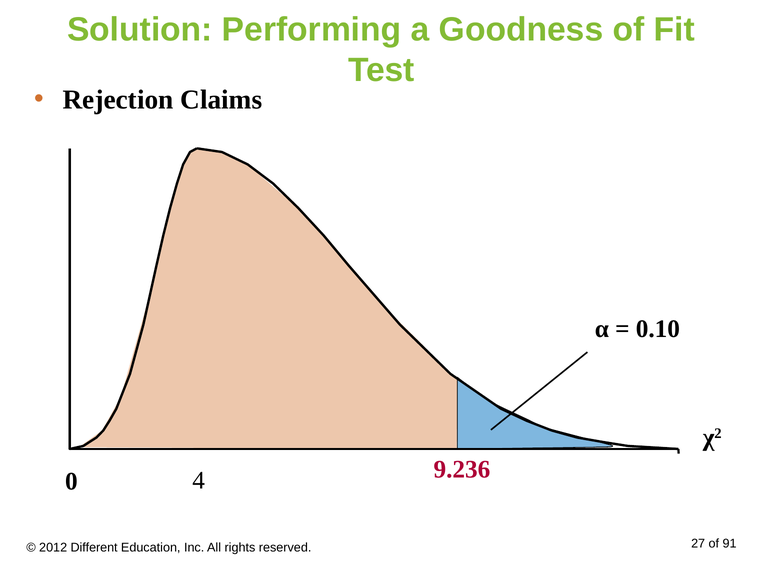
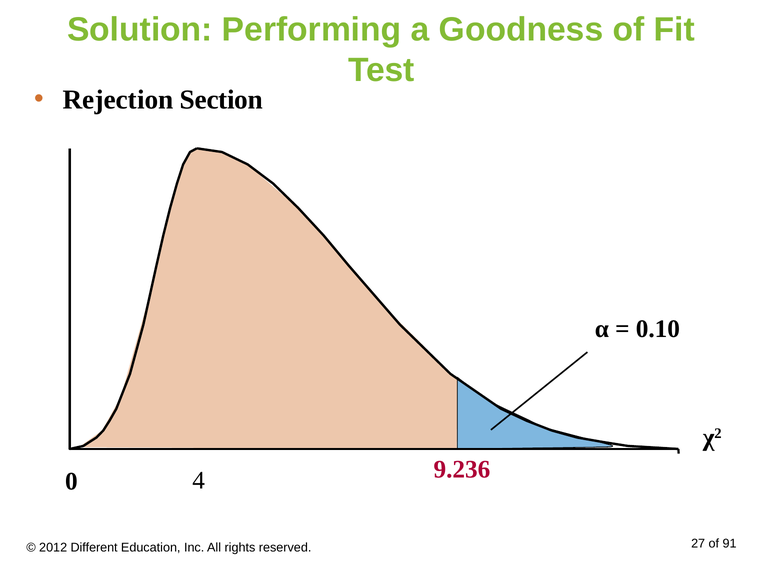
Claims: Claims -> Section (221, 100)
